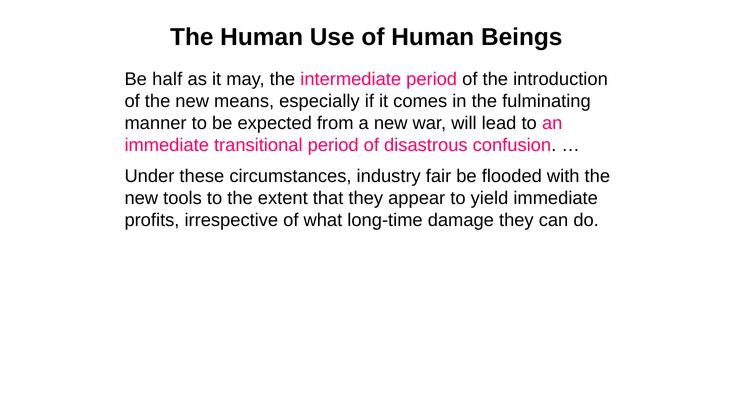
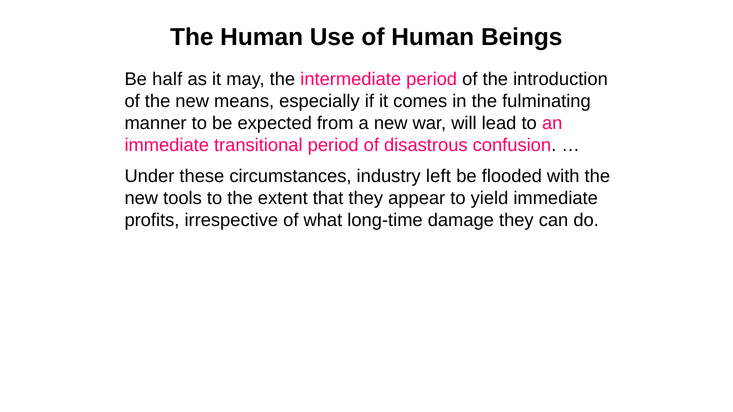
fair: fair -> left (438, 176)
